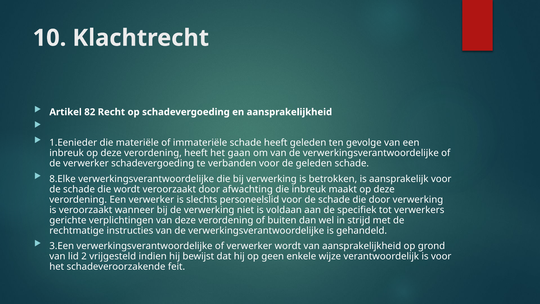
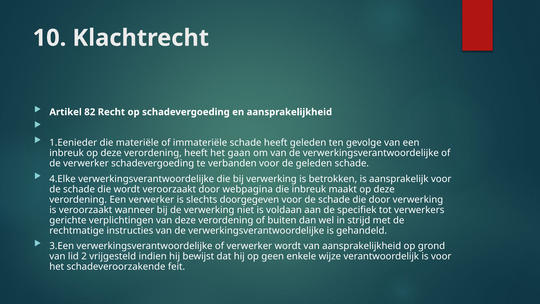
8.Elke: 8.Elke -> 4.Elke (63, 179)
afwachting: afwachting -> webpagina (248, 189)
personeelslid: personeelslid -> doorgegeven (249, 199)
